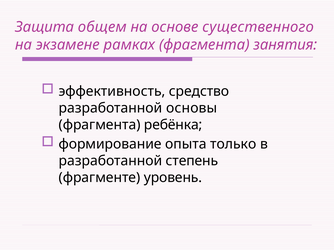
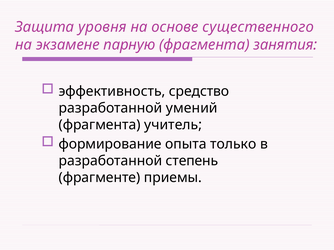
общем: общем -> уровня (102, 27)
рамках: рамках -> парную (129, 45)
основы: основы -> умений (192, 108)
ребёнка: ребёнка -> учитель (173, 125)
уровень: уровень -> приемы (173, 178)
